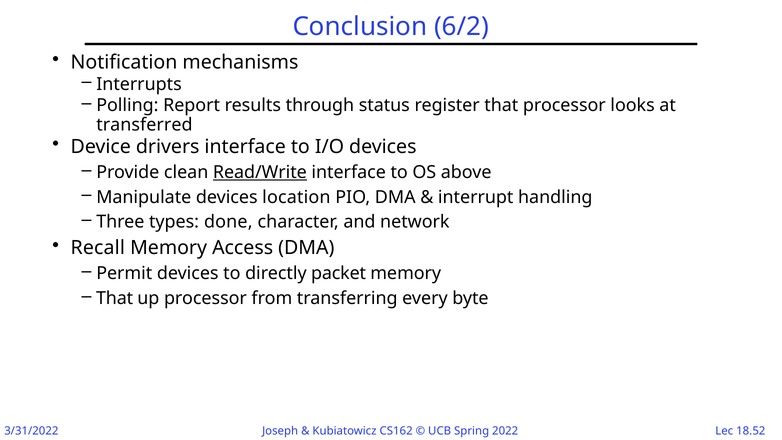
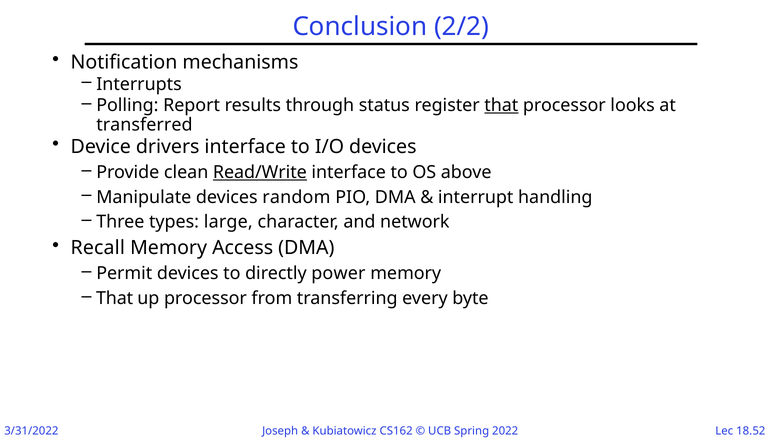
6/2: 6/2 -> 2/2 (462, 27)
that underline: none -> present (501, 105)
location: location -> random (296, 197)
done: done -> large (228, 222)
packet: packet -> power (338, 274)
